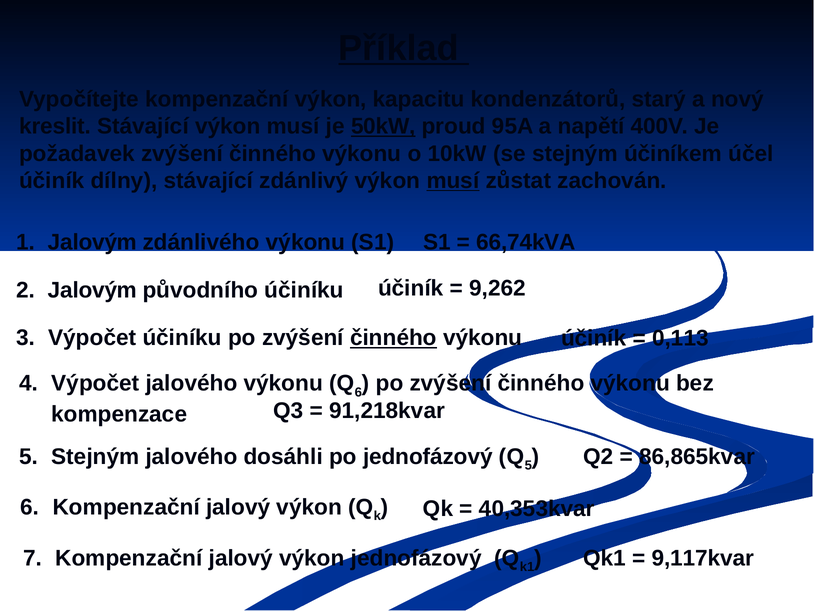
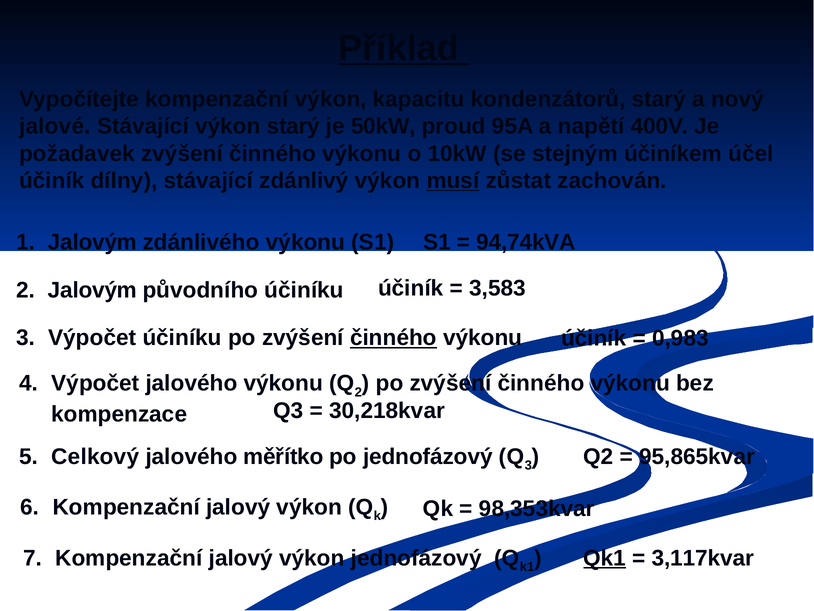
kreslit: kreslit -> jalové (55, 126)
Stávající výkon musí: musí -> starý (293, 126)
50kW underline: present -> none (383, 126)
66,74kVA: 66,74kVA -> 94,74kVA (526, 242)
9,262: 9,262 -> 3,583 (498, 288)
0,113: 0,113 -> 0,983 (680, 338)
6: 6 -> 2 (358, 392)
91,218kvar: 91,218kvar -> 30,218kvar (387, 411)
5 Stejným: Stejným -> Celkový (95, 456)
dosáhli: dosáhli -> měřítko (283, 456)
5: 5 -> 3 (528, 465)
86,865kvar: 86,865kvar -> 95,865kvar (697, 456)
40,353kvar: 40,353kvar -> 98,353kvar (537, 508)
Qk1 underline: none -> present (605, 558)
9,117kvar: 9,117kvar -> 3,117kvar (703, 558)
